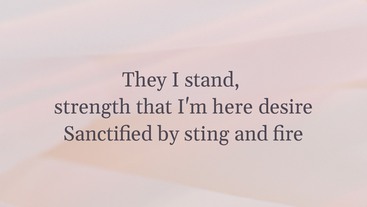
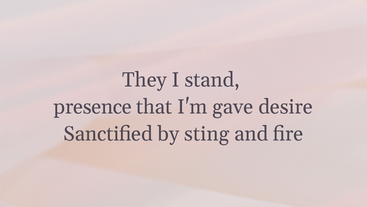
strength: strength -> presence (93, 107)
here: here -> gave (233, 107)
